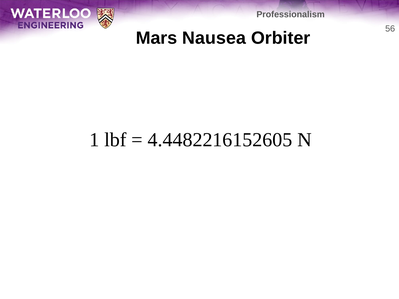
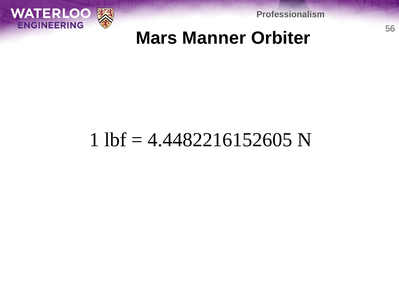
Nausea: Nausea -> Manner (214, 38)
